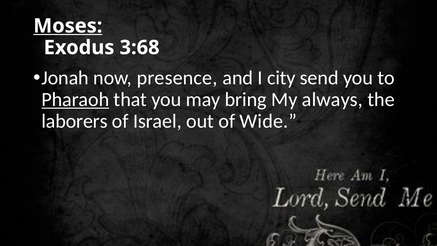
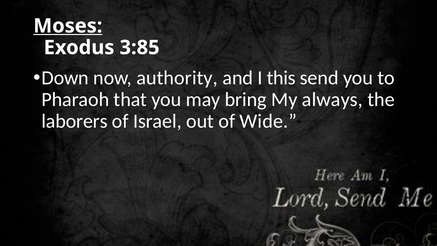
3:68: 3:68 -> 3:85 (140, 48)
Jonah: Jonah -> Down (65, 78)
presence: presence -> authority (177, 78)
city: city -> this (281, 78)
Pharaoh underline: present -> none (75, 99)
